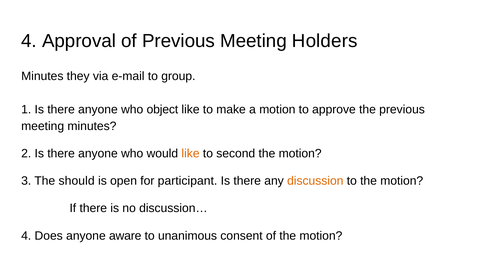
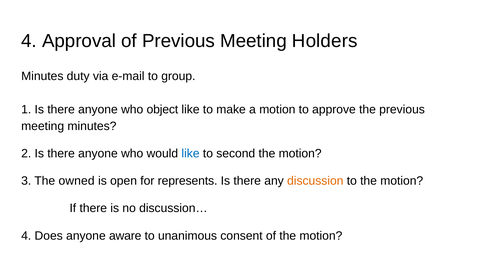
they: they -> duty (78, 76)
like colour: orange -> blue (190, 153)
should: should -> owned (77, 181)
participant: participant -> represents (188, 181)
